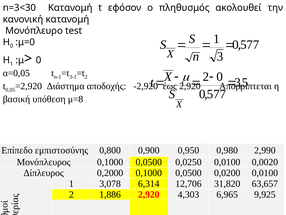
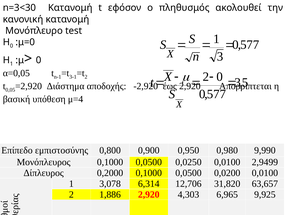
μ=8: μ=8 -> μ=4 (76, 99)
2,990: 2,990 -> 9,990 (265, 150)
0,0020: 0,0020 -> 2,9499 (265, 162)
